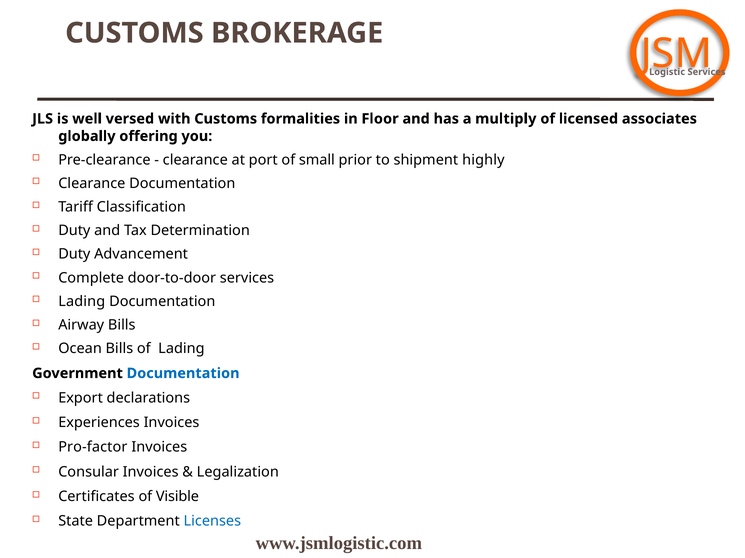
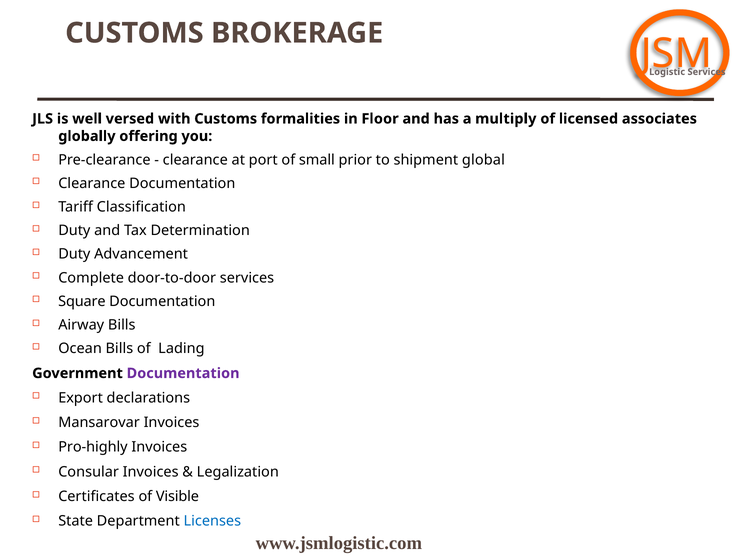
highly: highly -> global (483, 160)
Lading: Lading -> Square (82, 302)
Documentation colour: blue -> purple (183, 374)
Experiences: Experiences -> Mansarovar (99, 423)
Pro-factor: Pro-factor -> Pro-highly (93, 448)
